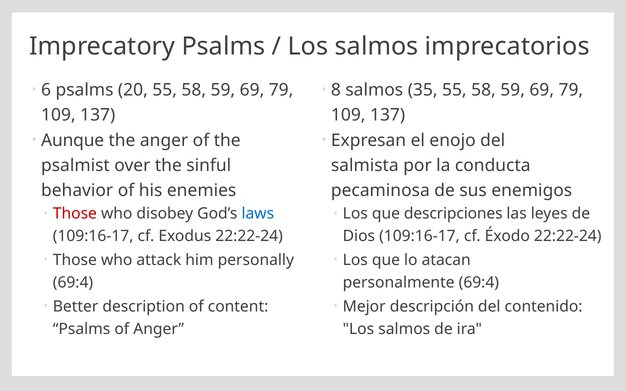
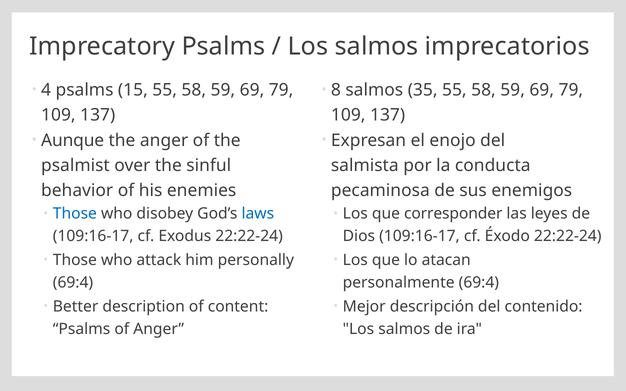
6: 6 -> 4 (46, 90)
20: 20 -> 15 (133, 90)
Those colour: red -> blue (75, 214)
descripciones: descripciones -> corresponder (453, 214)
